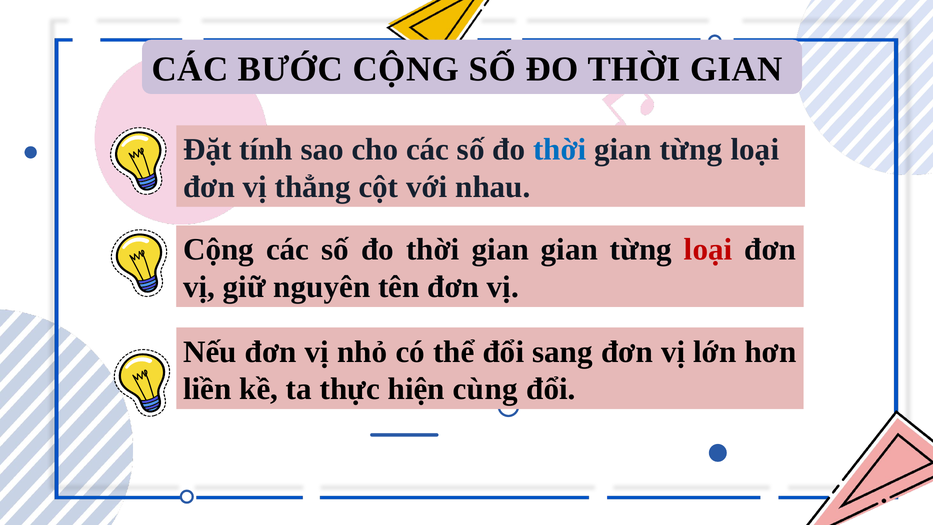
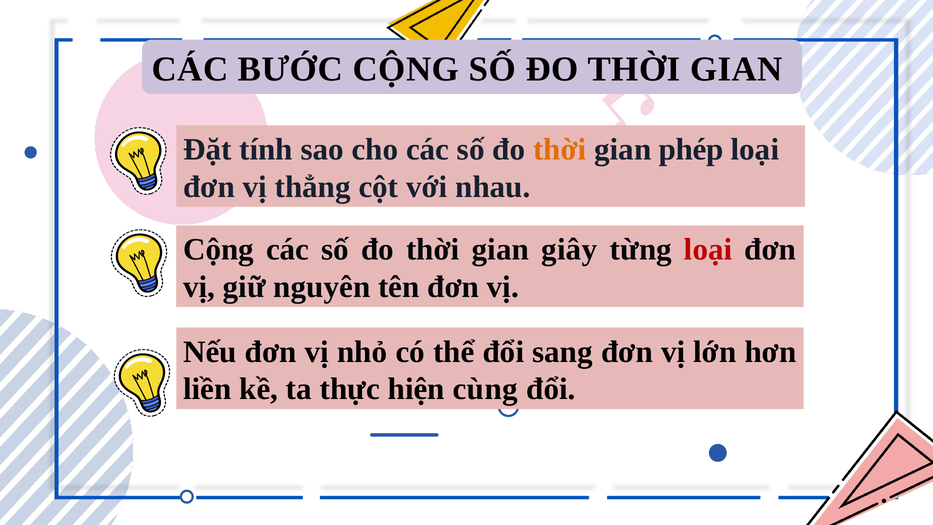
thời colour: blue -> orange (560, 149)
từng: từng -> phép (691, 149)
gian gian: gian -> giây (569, 250)
